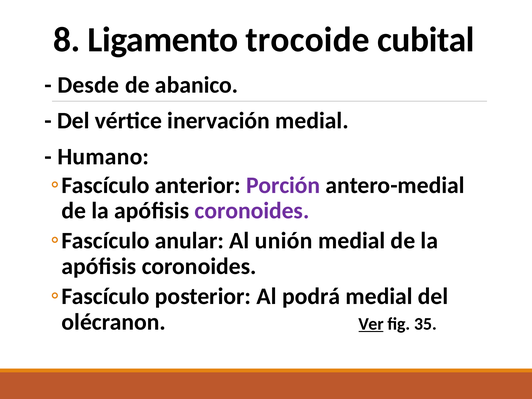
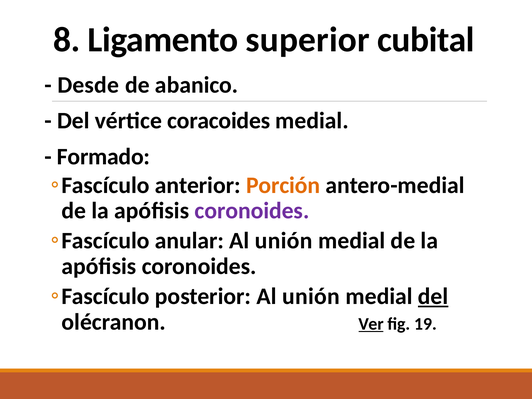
trocoide: trocoide -> superior (308, 40)
inervación: inervación -> coracoides (219, 121)
Humano: Humano -> Formado (103, 157)
Porción colour: purple -> orange (283, 185)
posterior Al podrá: podrá -> unión (311, 296)
del underline: none -> present (433, 296)
35: 35 -> 19 (426, 324)
